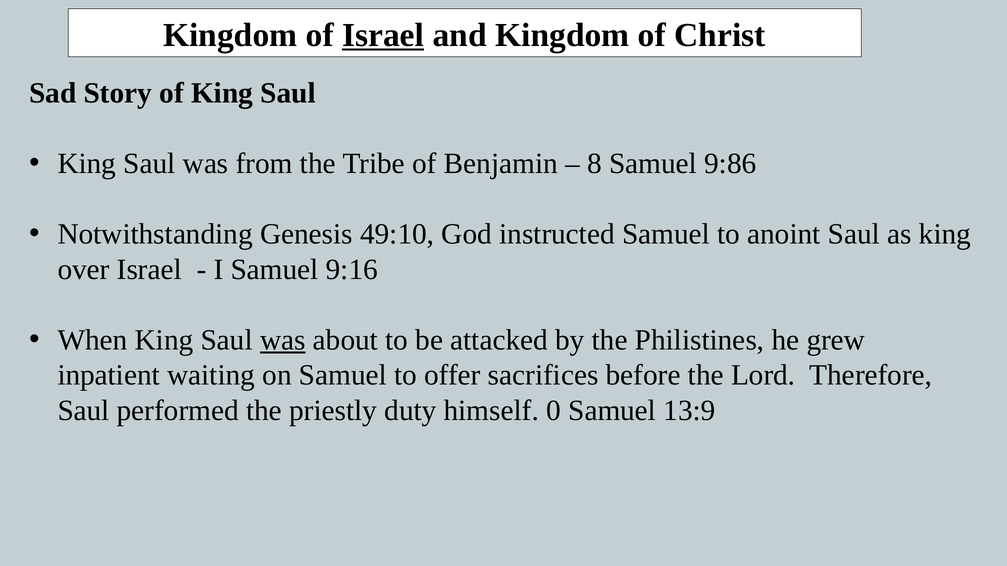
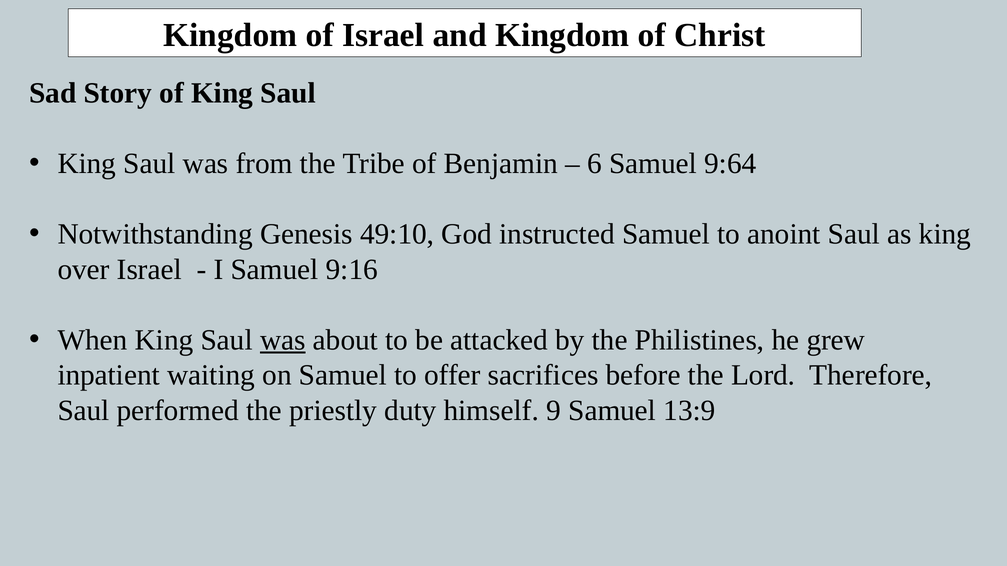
Israel underline: present -> none (383, 35)
8: 8 -> 6 (595, 164)
9:86: 9:86 -> 9:64 (730, 164)
0: 0 -> 9 (554, 411)
